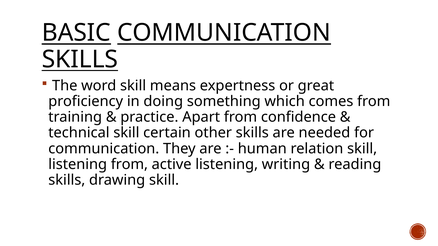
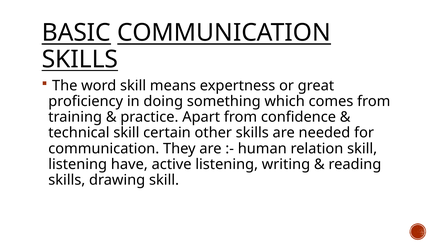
listening from: from -> have (129, 165)
